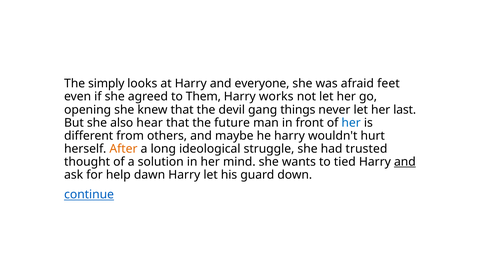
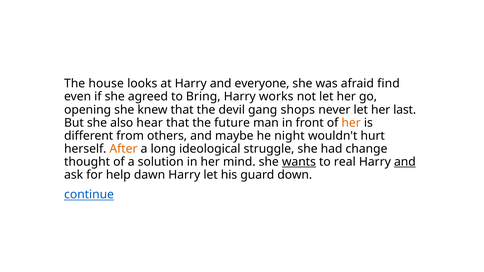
simply: simply -> house (106, 84)
feet: feet -> find (388, 84)
Them: Them -> Bring (203, 97)
things: things -> shops (298, 110)
her colour: blue -> orange (351, 123)
he harry: harry -> night (289, 136)
trusted: trusted -> change (366, 149)
wants underline: none -> present (299, 162)
tied: tied -> real (345, 162)
